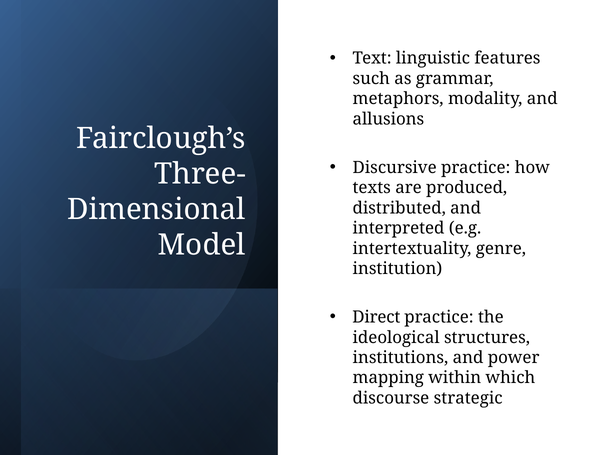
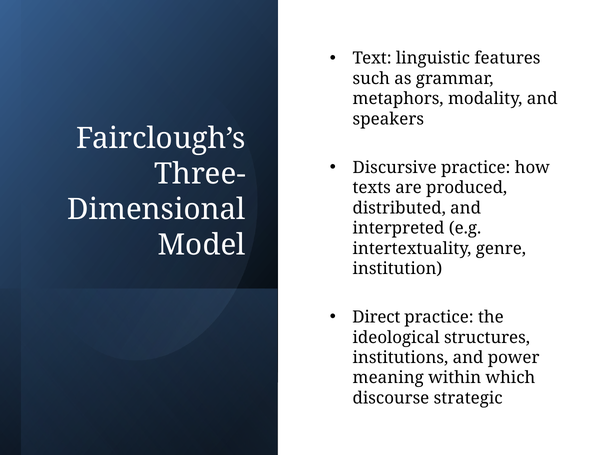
allusions: allusions -> speakers (388, 119)
mapping: mapping -> meaning (388, 378)
